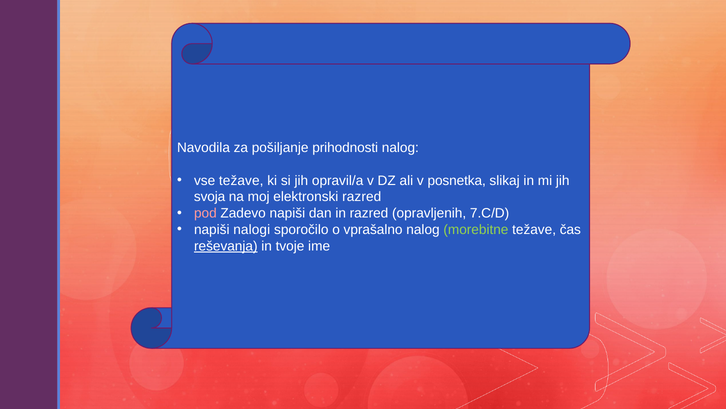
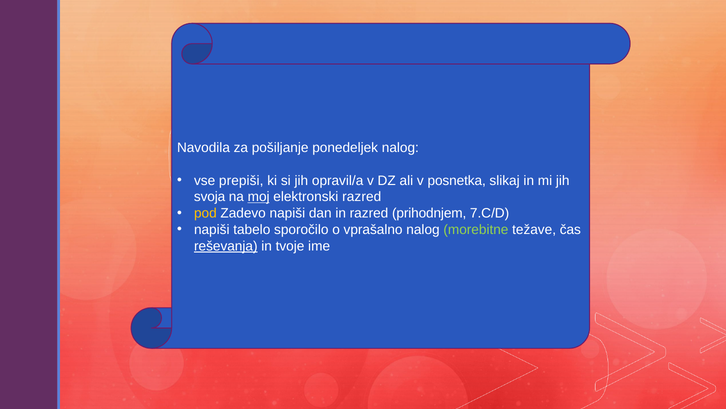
prihodnosti: prihodnosti -> ponedeljek (345, 148)
vse težave: težave -> prepiši (241, 180)
moj underline: none -> present (259, 197)
pod colour: pink -> yellow (205, 213)
opravljenih: opravljenih -> prihodnjem (429, 213)
nalogi: nalogi -> tabelo (252, 229)
